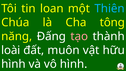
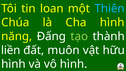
Cha tông: tông -> hình (112, 22)
tạo colour: pink -> light green (79, 36)
loài: loài -> liền (11, 50)
